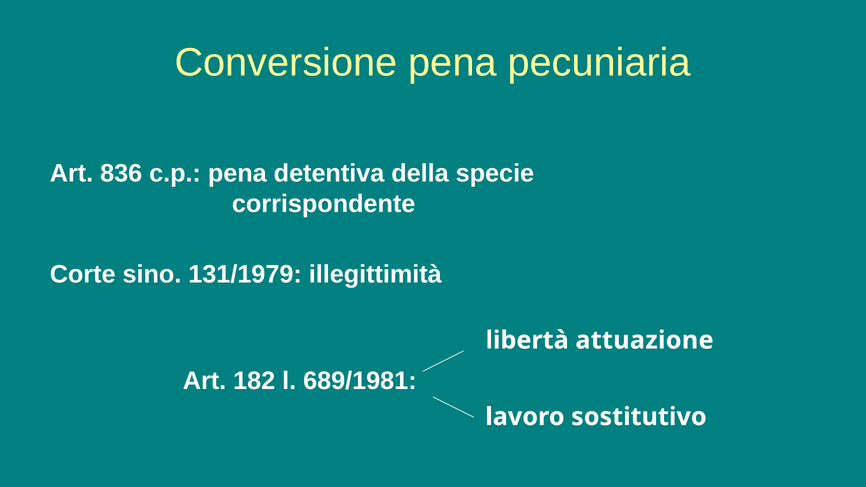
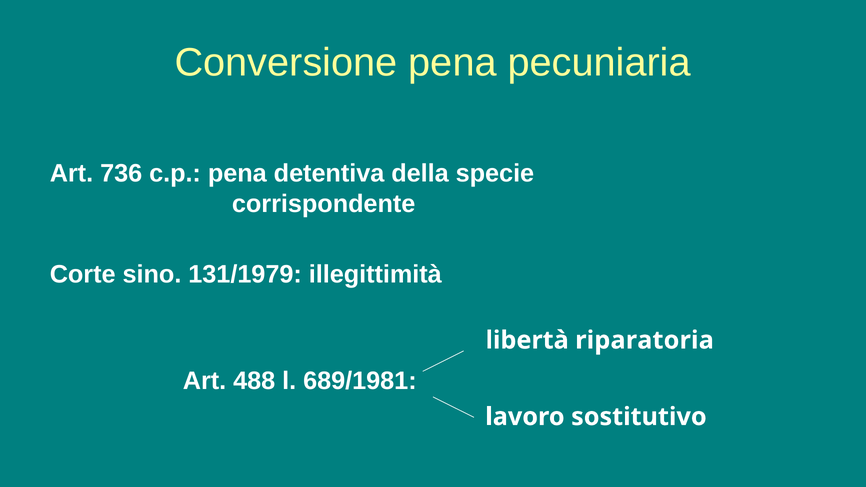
836: 836 -> 736 (121, 174)
attuazione: attuazione -> riparatoria (645, 340)
182: 182 -> 488 (254, 381)
